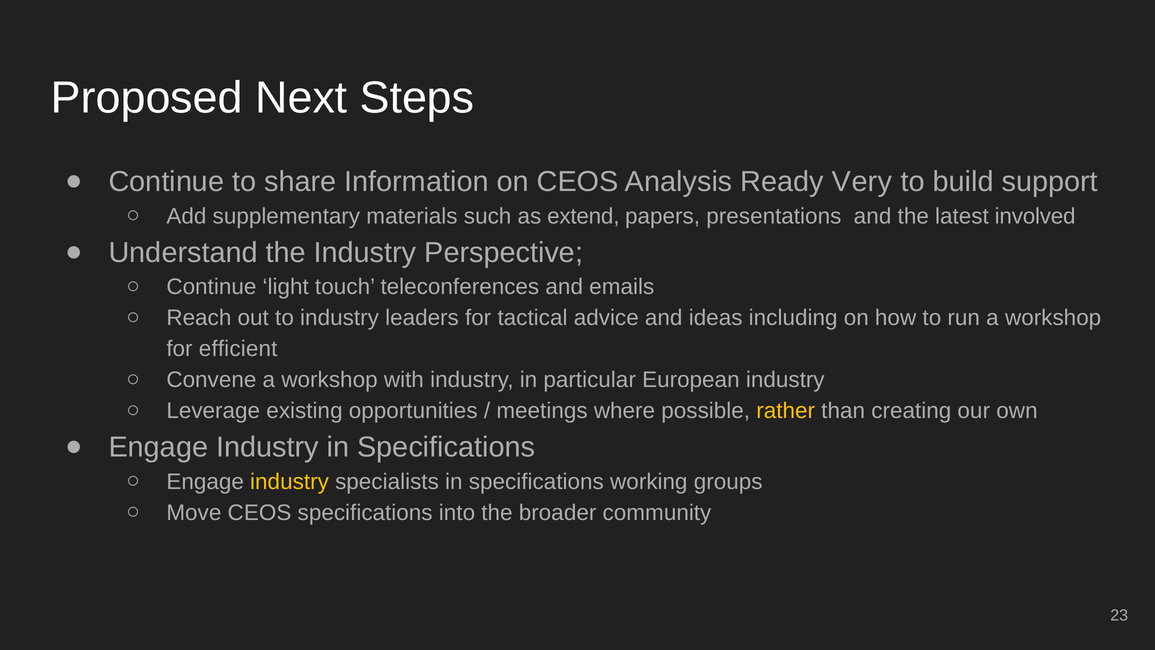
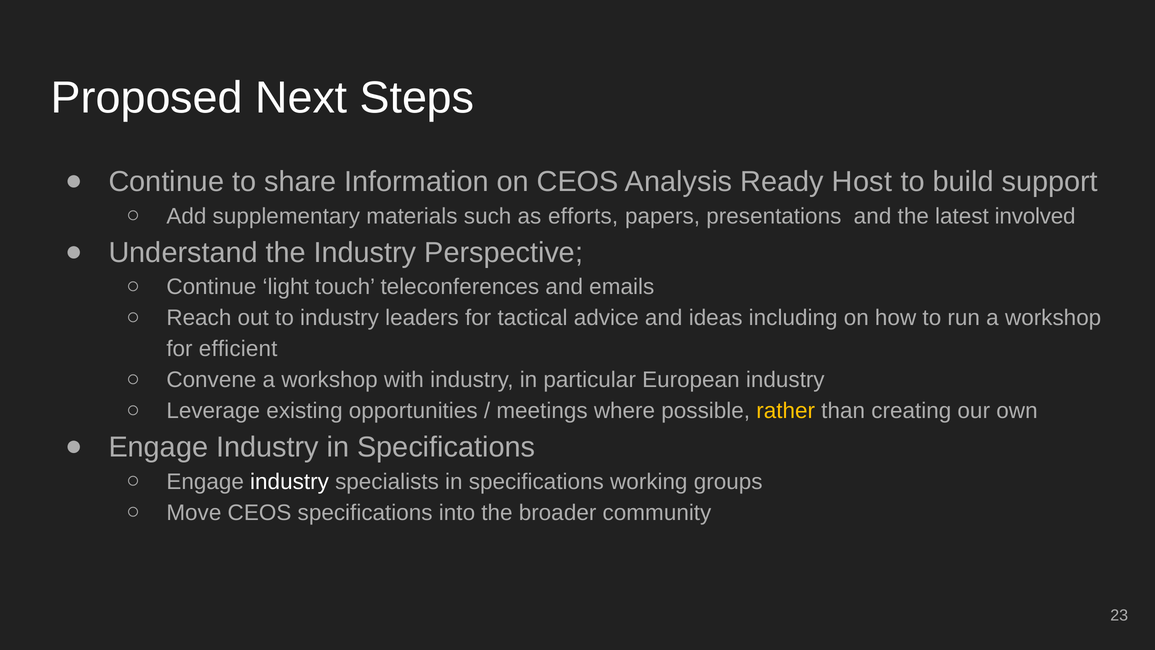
Very: Very -> Host (862, 182)
extend: extend -> efforts (583, 216)
industry colour: yellow -> white (290, 481)
